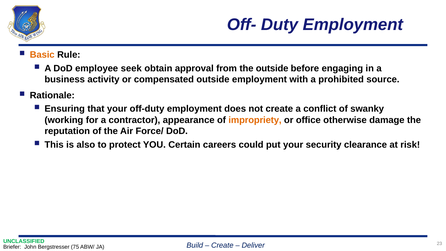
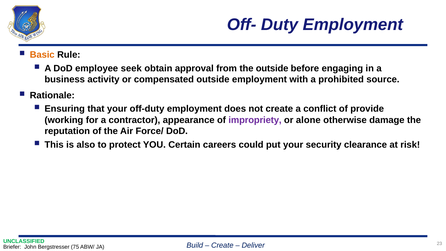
swanky: swanky -> provide (367, 109)
impropriety colour: orange -> purple (255, 120)
office: office -> alone (308, 120)
